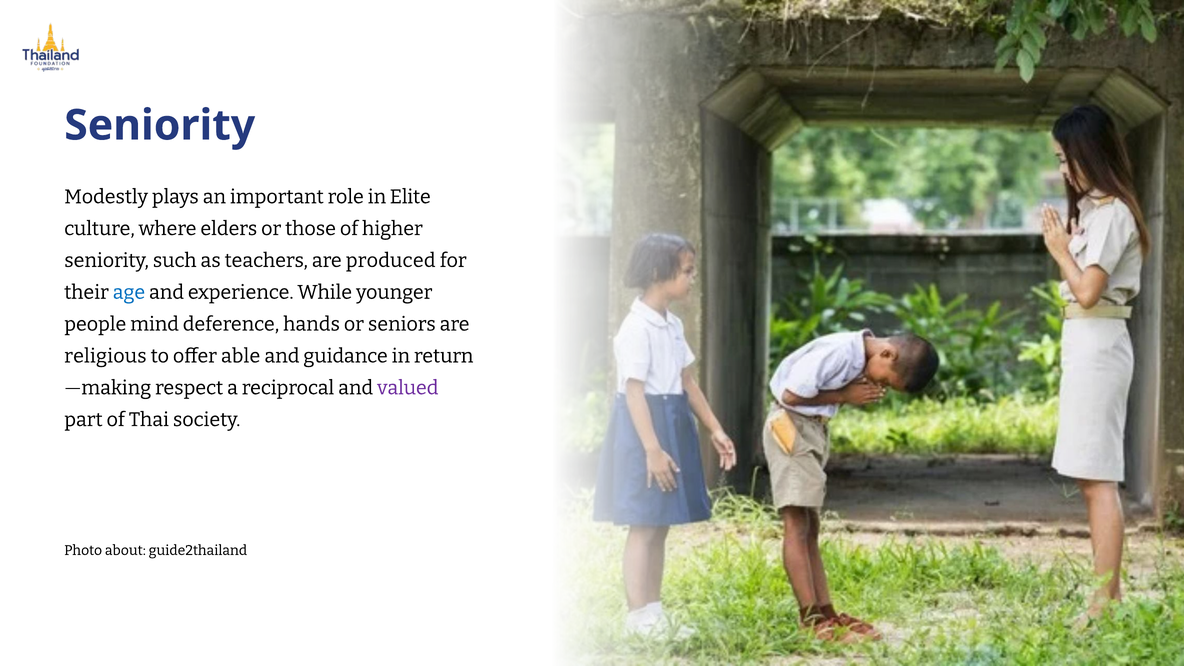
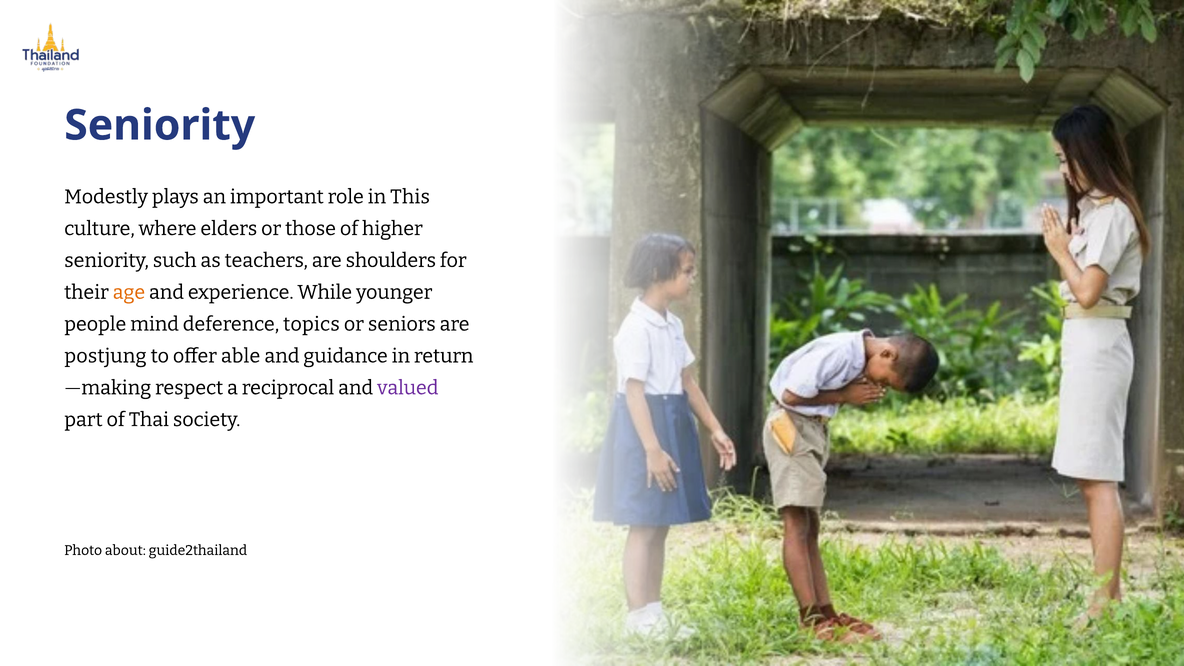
Elite: Elite -> This (410, 197)
produced: produced -> shoulders (391, 260)
age colour: blue -> orange (129, 292)
hands: hands -> topics (311, 324)
religious: religious -> postjung (105, 356)
